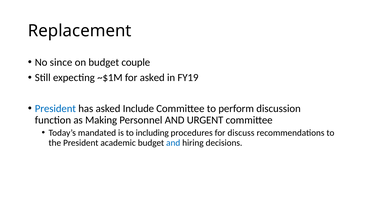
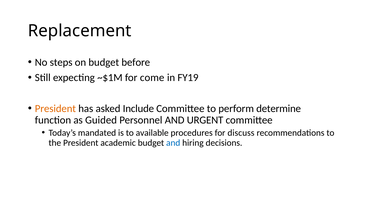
since: since -> steps (61, 62)
couple: couple -> before (136, 62)
for asked: asked -> come (152, 77)
President colour: blue -> orange (55, 108)
discussion: discussion -> determine (279, 108)
Making: Making -> Guided (101, 120)
including: including -> available (152, 132)
